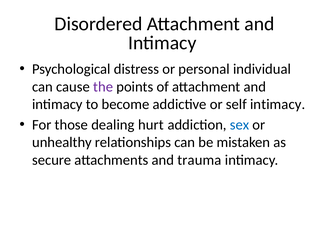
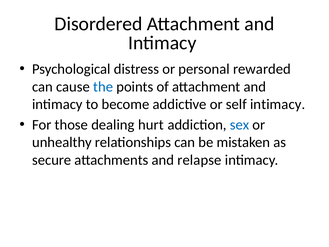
individual: individual -> rewarded (262, 69)
the colour: purple -> blue (103, 87)
trauma: trauma -> relapse (199, 160)
